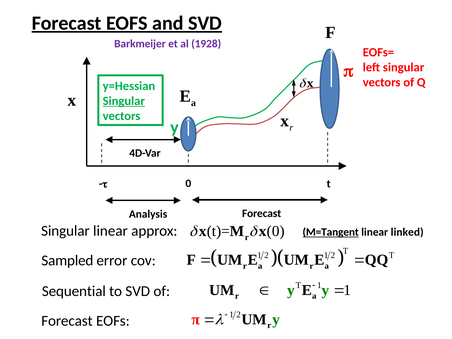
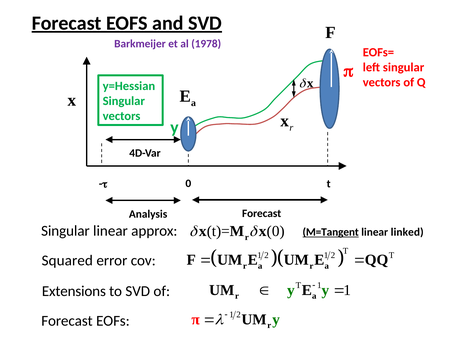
1928: 1928 -> 1978 (206, 44)
Singular underline: present -> none (124, 101)
Sampled: Sampled -> Squared (67, 261)
Sequential: Sequential -> Extensions (74, 291)
